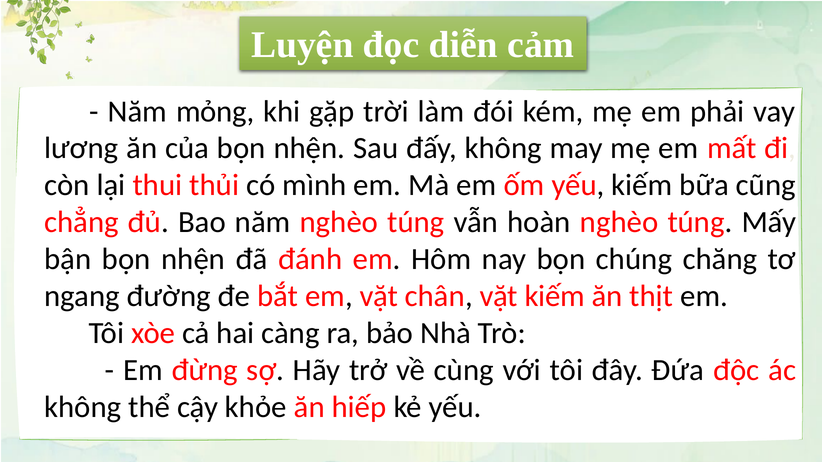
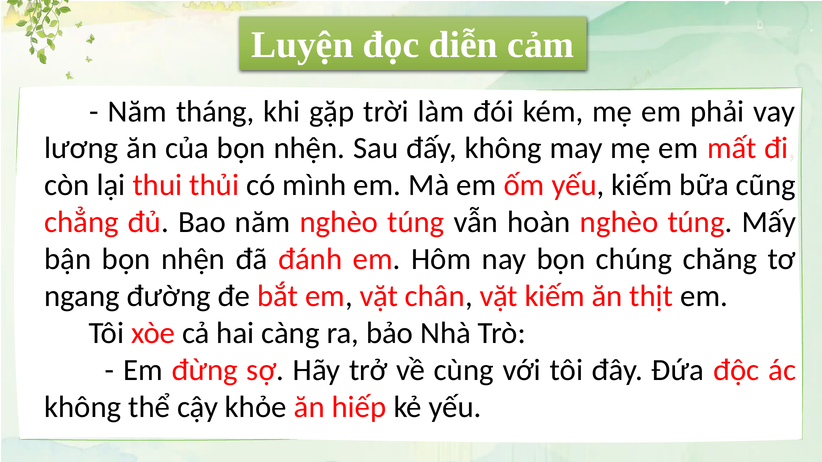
mỏng: mỏng -> tháng (215, 111)
